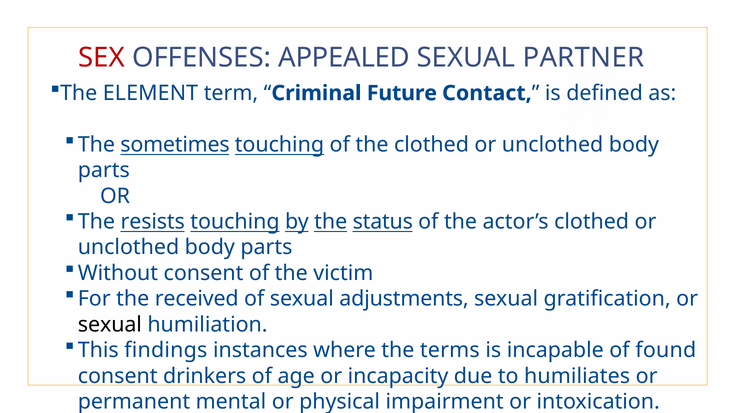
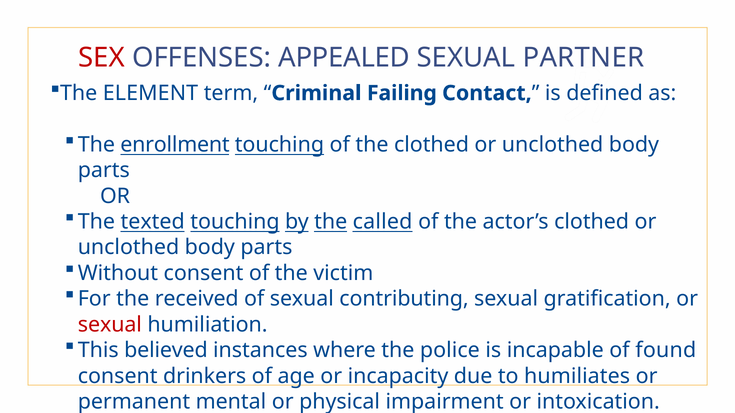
Future: Future -> Failing (402, 93)
sometimes: sometimes -> enrollment (175, 145)
resists: resists -> texted (153, 222)
status: status -> called (383, 222)
adjustments: adjustments -> contributing (404, 299)
sexual colour: black -> red (110, 325)
findings: findings -> believed (166, 351)
terms: terms -> police (450, 351)
